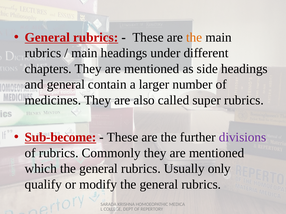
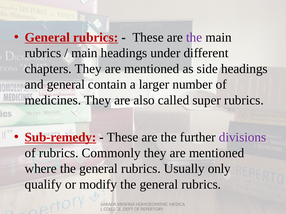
the colour: orange -> purple (194, 37)
Sub-become: Sub-become -> Sub-remedy (60, 138)
which: which -> where (41, 169)
